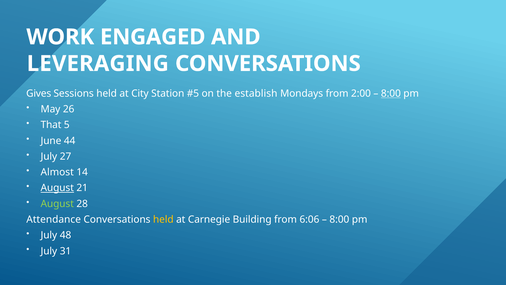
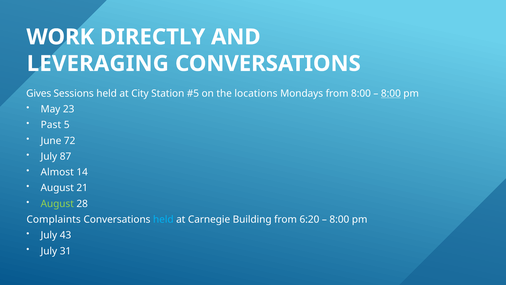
ENGAGED: ENGAGED -> DIRECTLY (153, 37)
establish: establish -> locations (256, 93)
from 2:00: 2:00 -> 8:00 (361, 93)
26: 26 -> 23 (69, 109)
That: That -> Past (51, 125)
44: 44 -> 72 (70, 141)
27: 27 -> 87 (66, 156)
August underline: present -> none (57, 188)
Attendance: Attendance -> Complaints (54, 219)
held colour: yellow -> light blue (163, 219)
6:06: 6:06 -> 6:20 (309, 219)
48: 48 -> 43 (66, 235)
